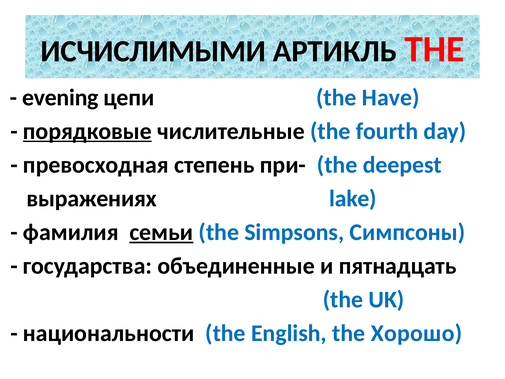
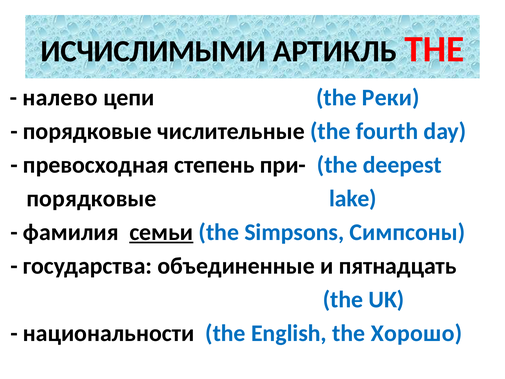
evening: evening -> налево (60, 97)
Have: Have -> Реки (391, 97)
порядковые underline: present -> none (87, 131)
выражениях: выражениях -> порядковые (92, 198)
